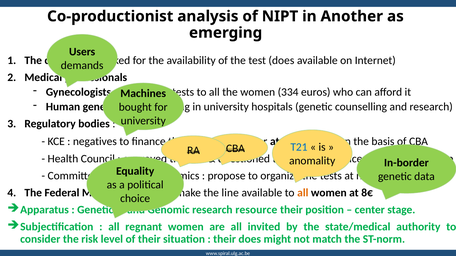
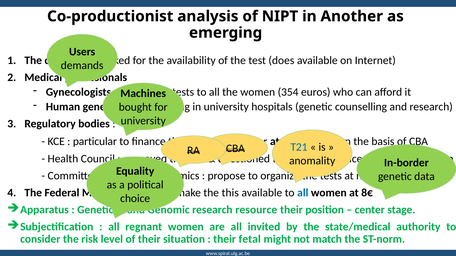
334: 334 -> 354 (288, 92)
negatives: negatives -> particular (95, 142)
line: line -> this (230, 193)
all colour: orange -> blue (303, 193)
their does: does -> fetal (250, 240)
